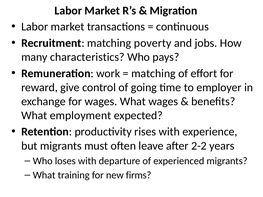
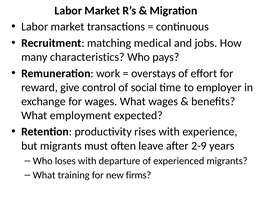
poverty: poverty -> medical (153, 43)
matching: matching -> overstays (154, 73)
going: going -> social (144, 87)
2-2: 2-2 -> 2-9 (199, 146)
